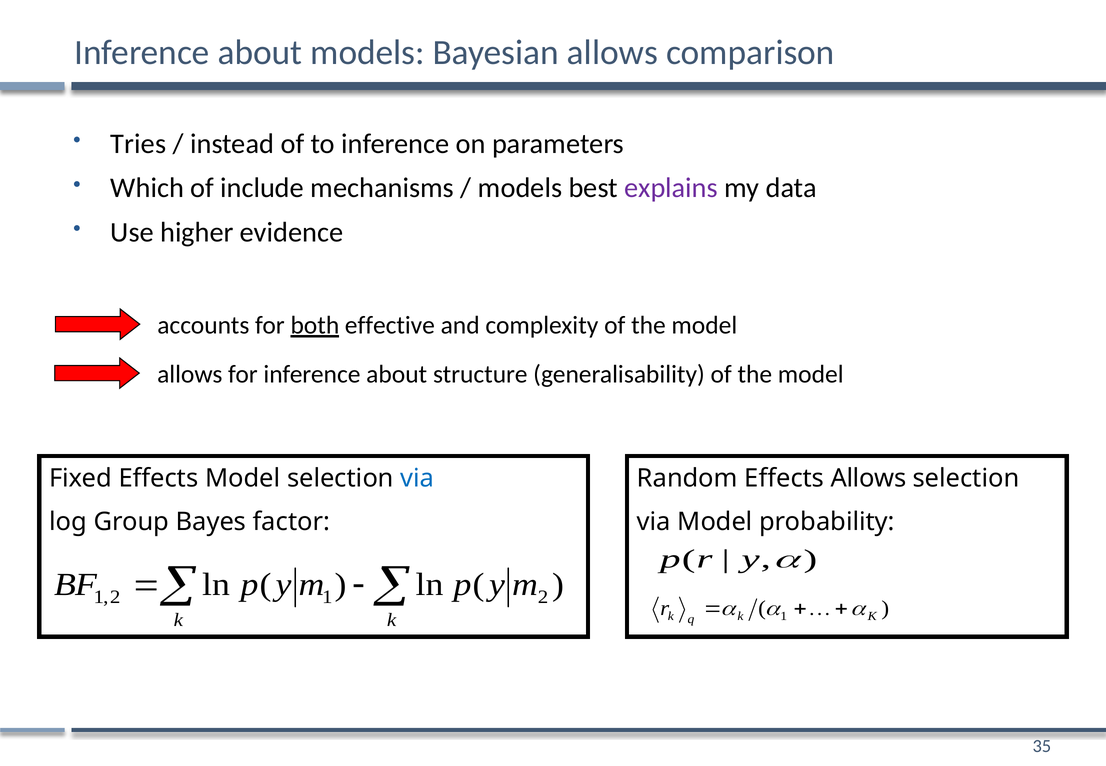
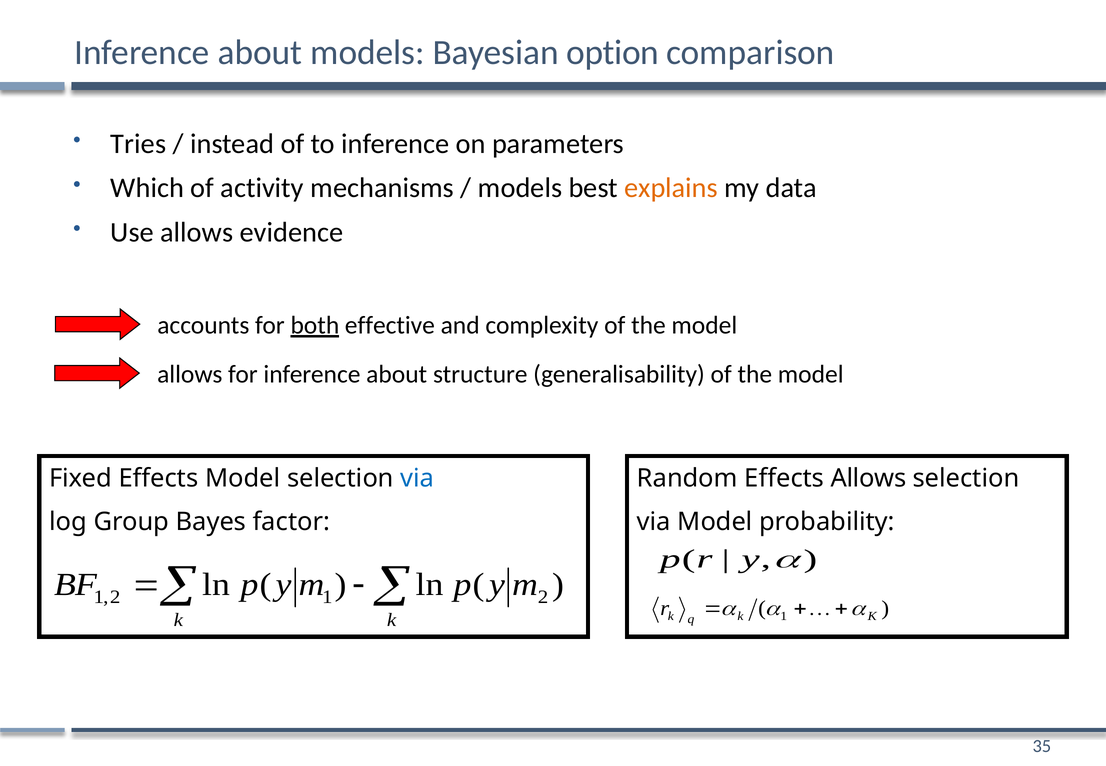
Bayesian allows: allows -> option (613, 53)
include: include -> activity (262, 188)
explains colour: purple -> orange (671, 188)
Use higher: higher -> allows (197, 232)
